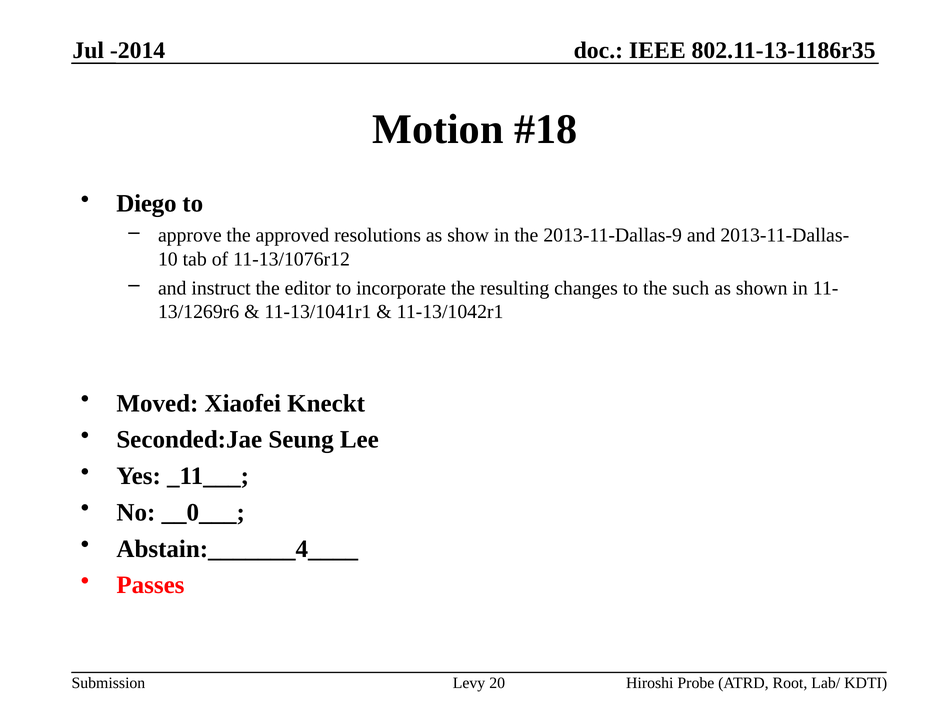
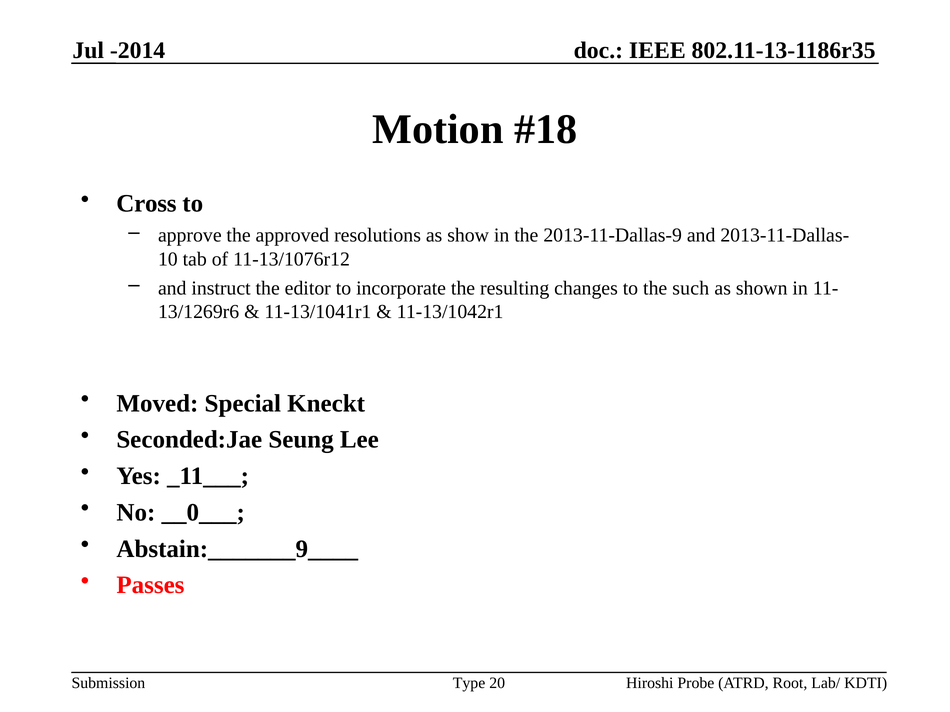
Diego: Diego -> Cross (146, 204)
Xiaofei: Xiaofei -> Special (243, 404)
Abstain:_______4____: Abstain:_______4____ -> Abstain:_______9____ (237, 549)
Levy: Levy -> Type (469, 683)
